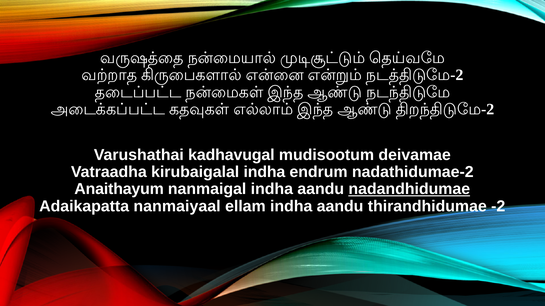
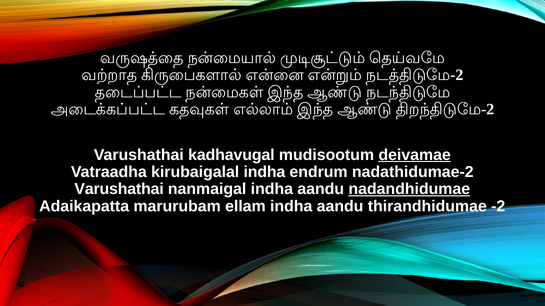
deivamae underline: none -> present (415, 155)
Anaithayum: Anaithayum -> Varushathai (119, 189)
nanmaiyaal: nanmaiyaal -> marurubam (177, 206)
